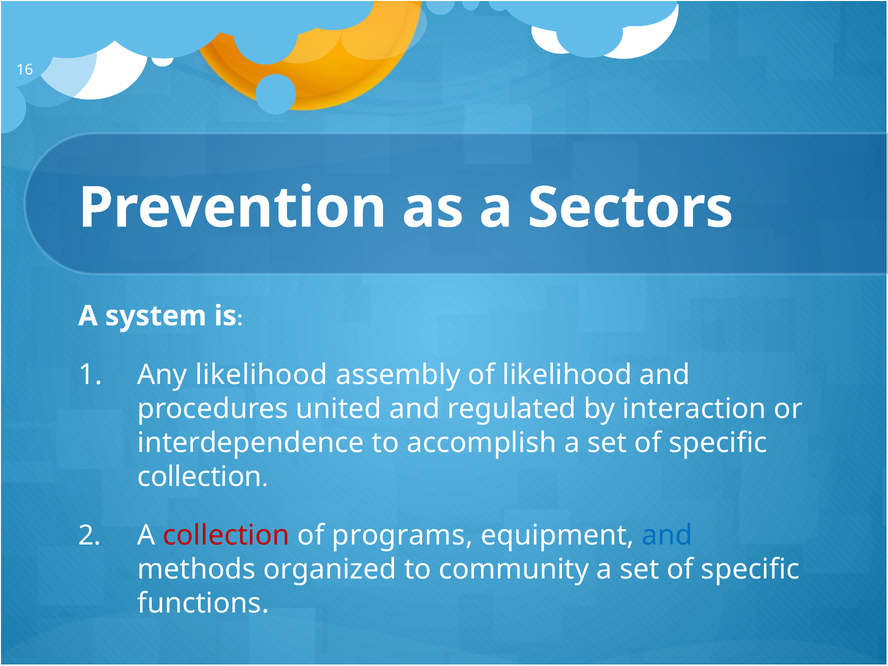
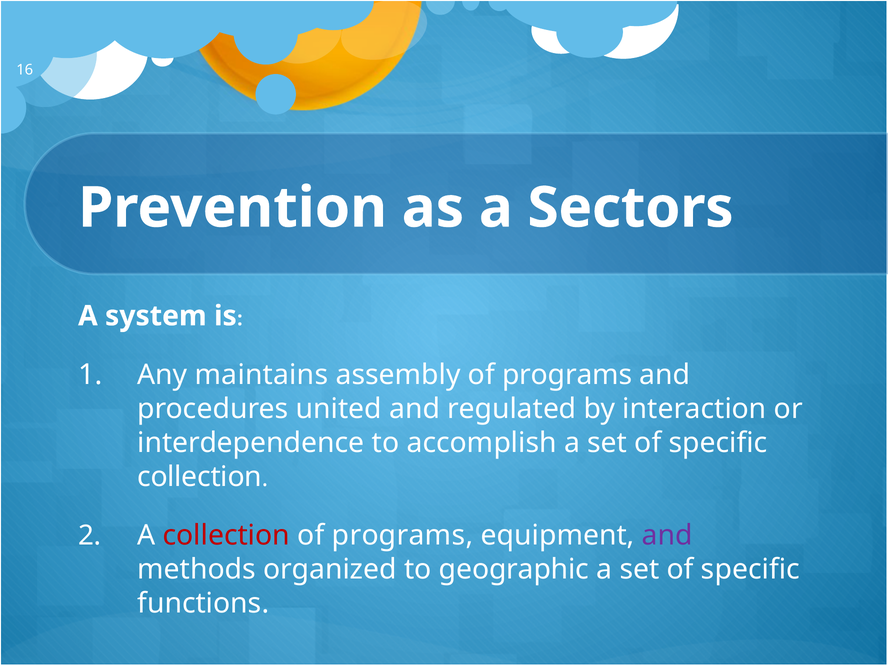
Any likelihood: likelihood -> maintains (261, 375)
assembly of likelihood: likelihood -> programs (567, 375)
and colour: blue -> purple (667, 535)
community: community -> geographic (514, 569)
